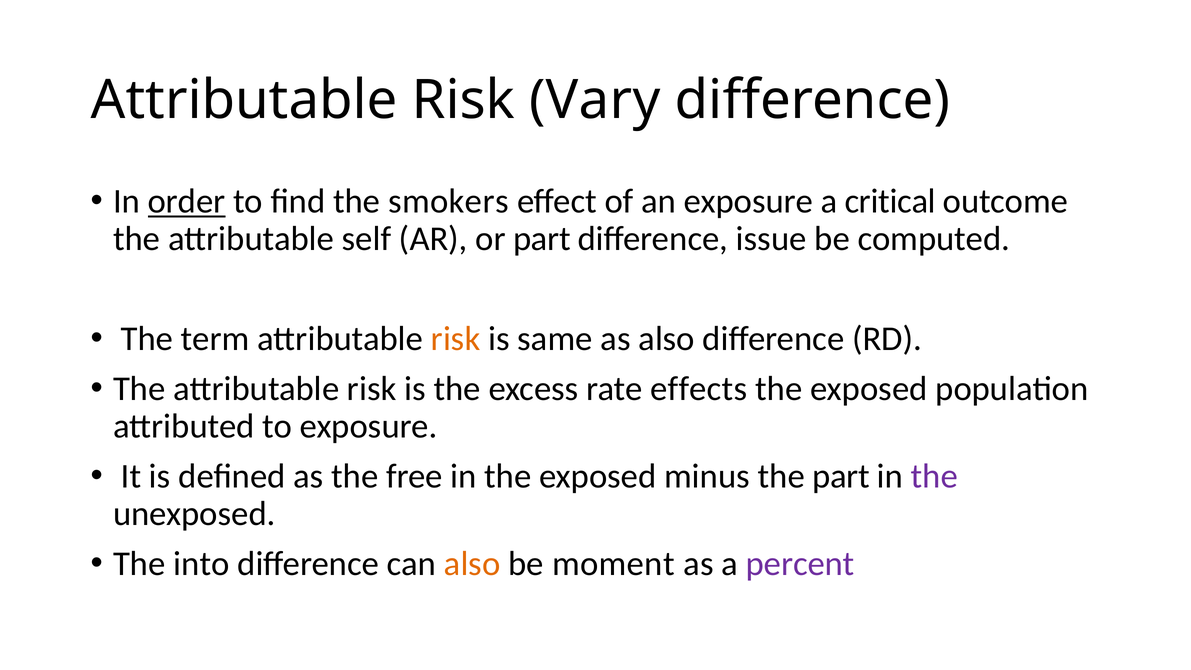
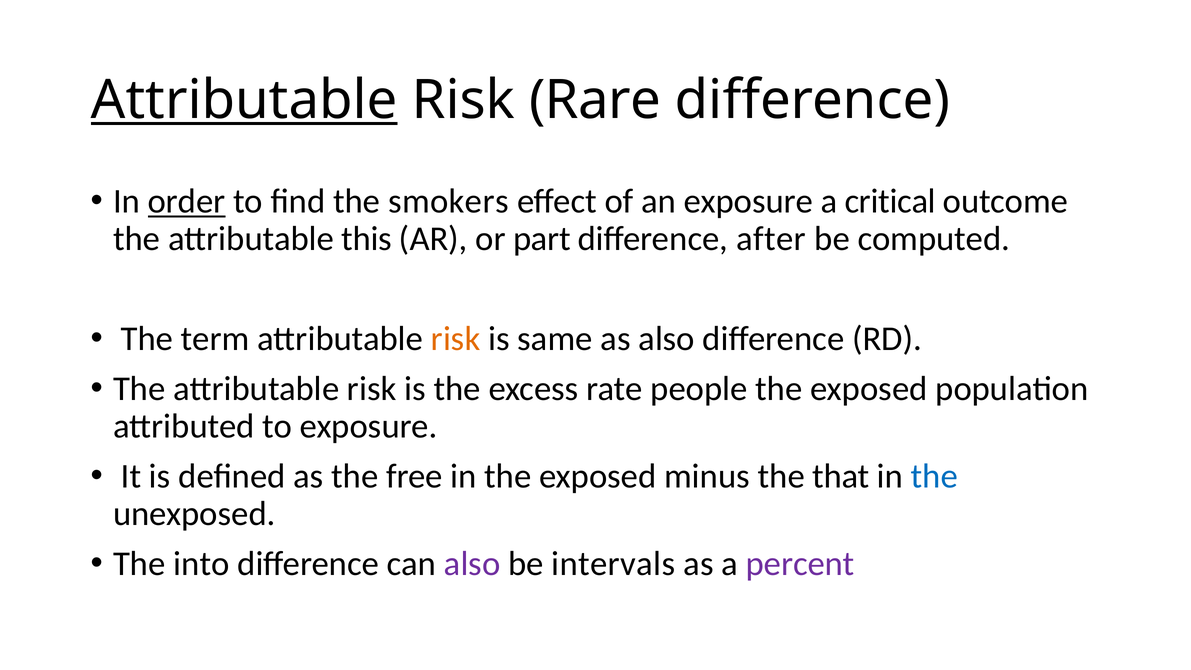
Attributable underline: none -> present (244, 100)
Vary: Vary -> Rare (595, 100)
self: self -> this (367, 239)
issue: issue -> after (771, 239)
effects: effects -> people (699, 389)
the part: part -> that (841, 476)
the colour: purple -> blue (934, 476)
also colour: orange -> purple (472, 564)
moment: moment -> intervals (613, 564)
